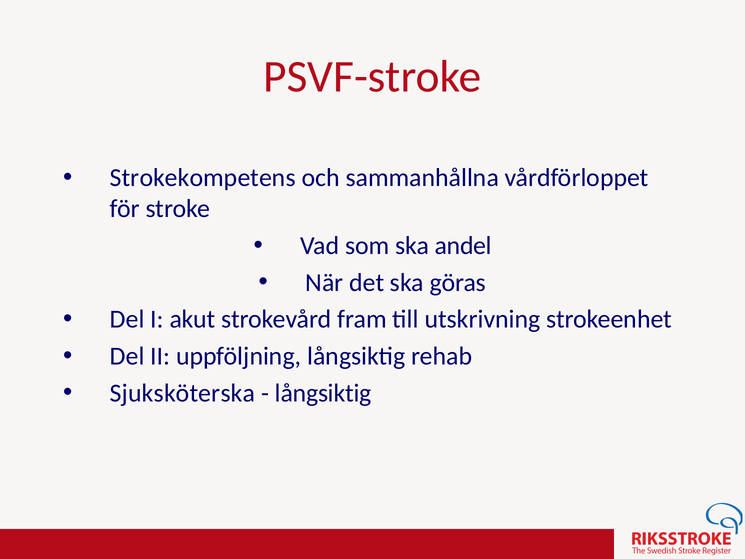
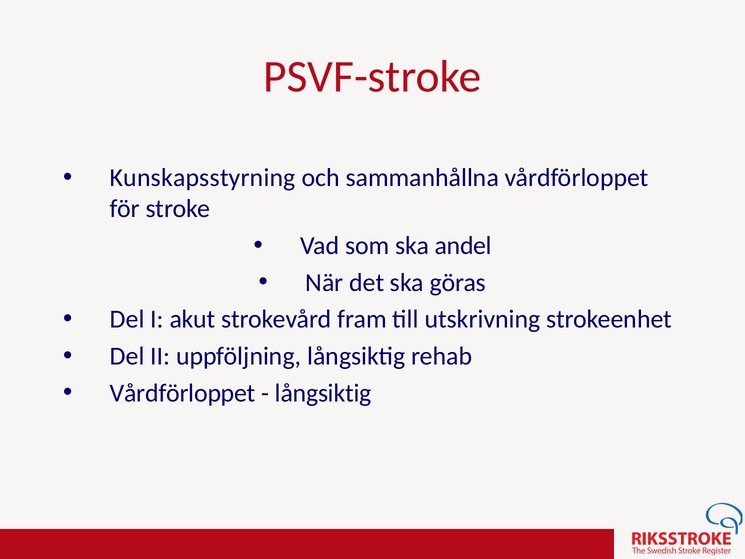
Strokekompetens: Strokekompetens -> Kunskapsstyrning (203, 178)
Sjuksköterska: Sjuksköterska -> Vårdförloppet (183, 393)
